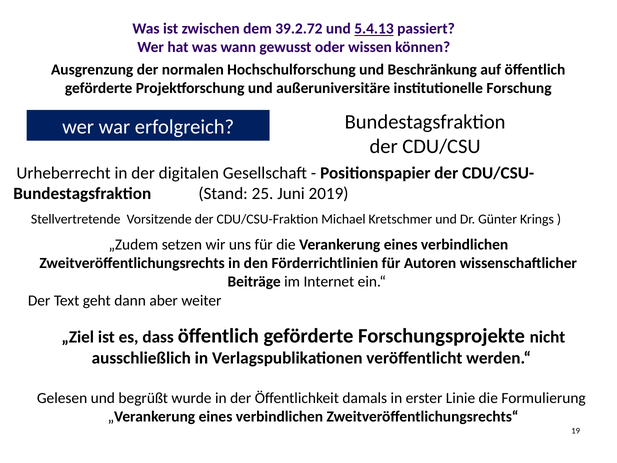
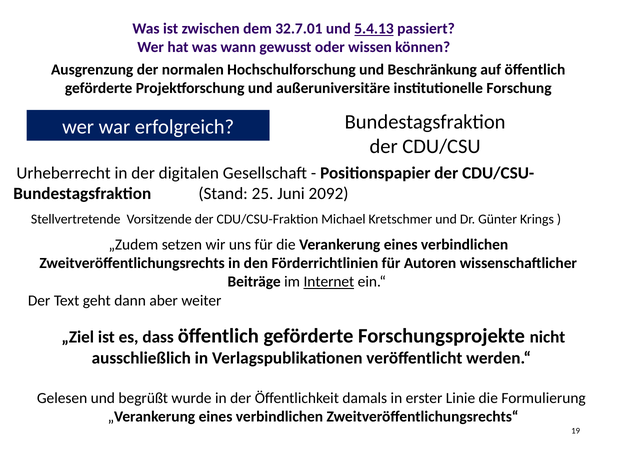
39.2.72: 39.2.72 -> 32.7.01 (299, 29)
2019: 2019 -> 2092 (329, 194)
Internet underline: none -> present (329, 282)
